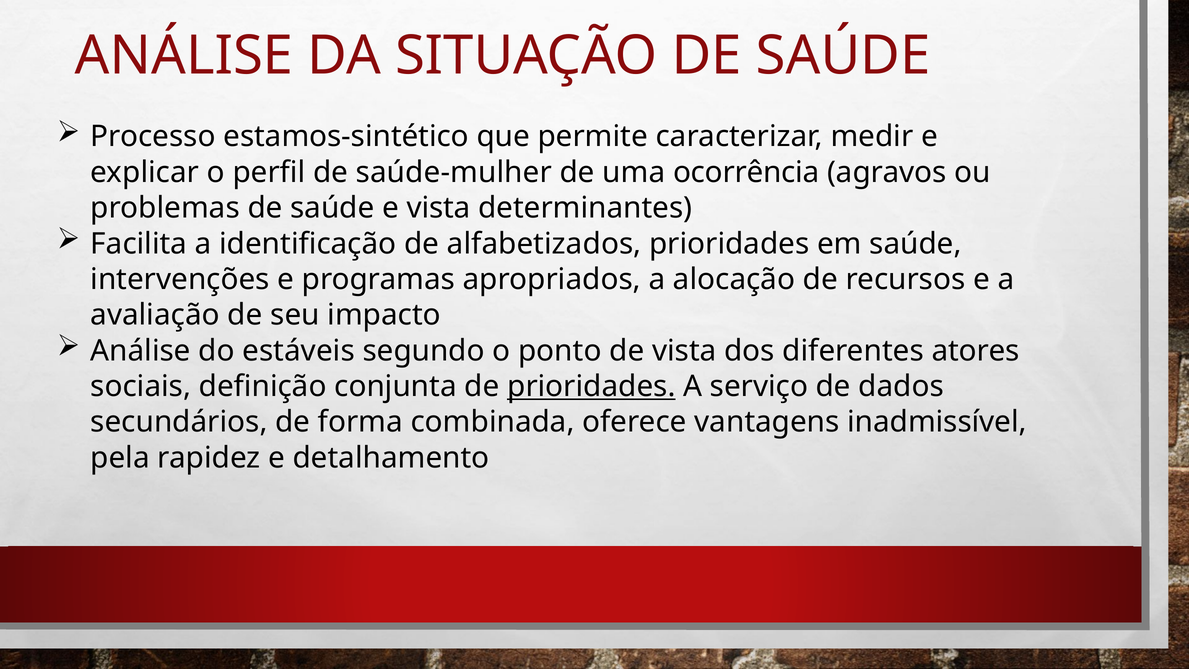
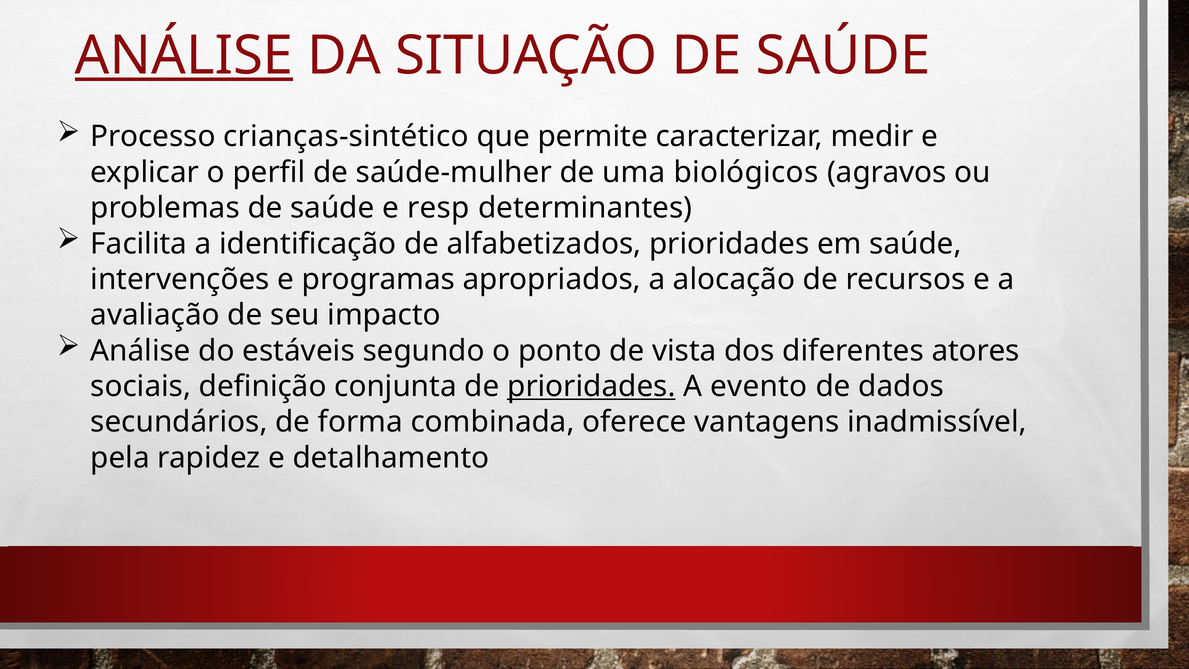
ANÁLISE underline: none -> present (184, 56)
estamos-sintético: estamos-sintético -> crianças-sintético (346, 137)
ocorrência: ocorrência -> biológicos (746, 172)
e vista: vista -> resp (438, 208)
serviço: serviço -> evento (759, 386)
